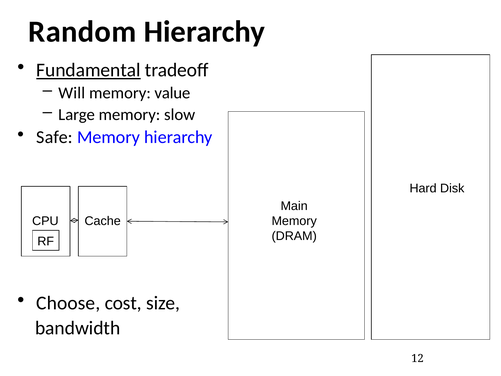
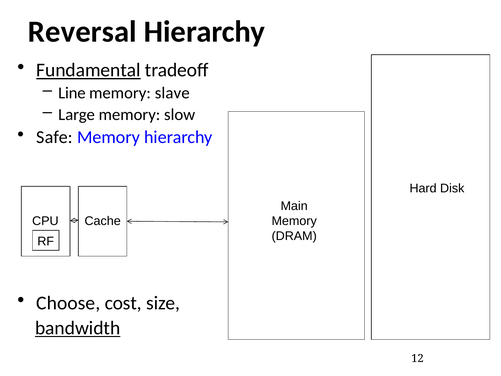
Random: Random -> Reversal (82, 32)
Will: Will -> Line (72, 93)
value: value -> slave (172, 93)
bandwidth underline: none -> present (78, 328)
